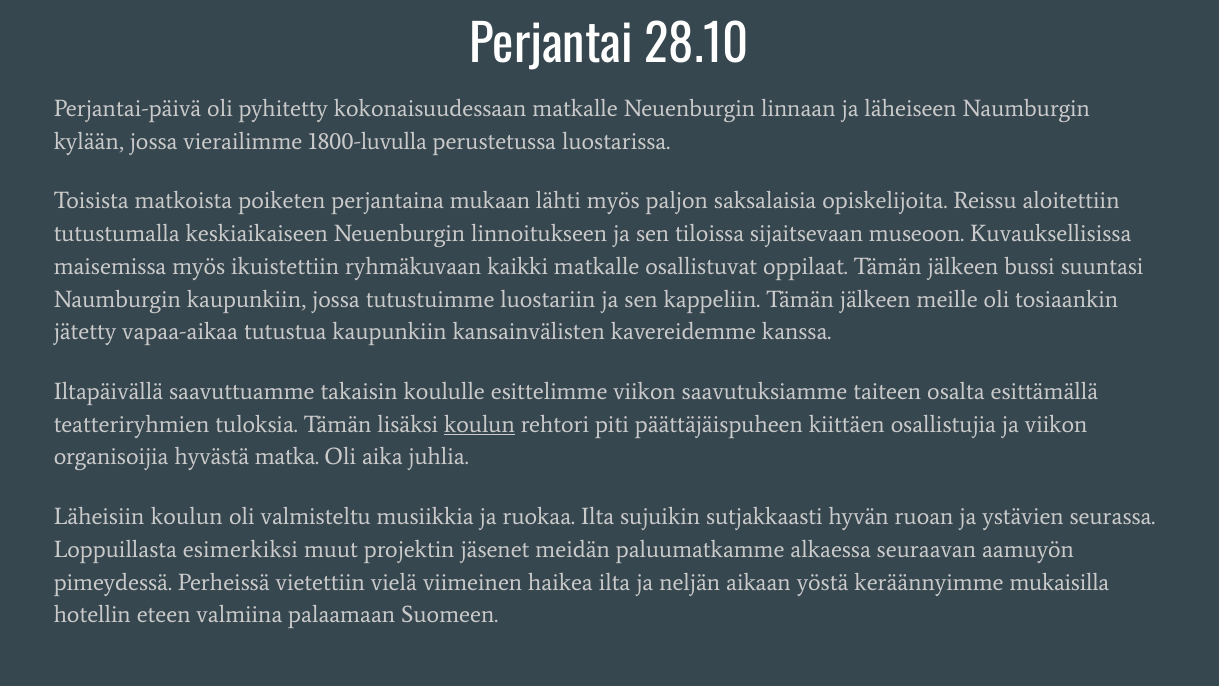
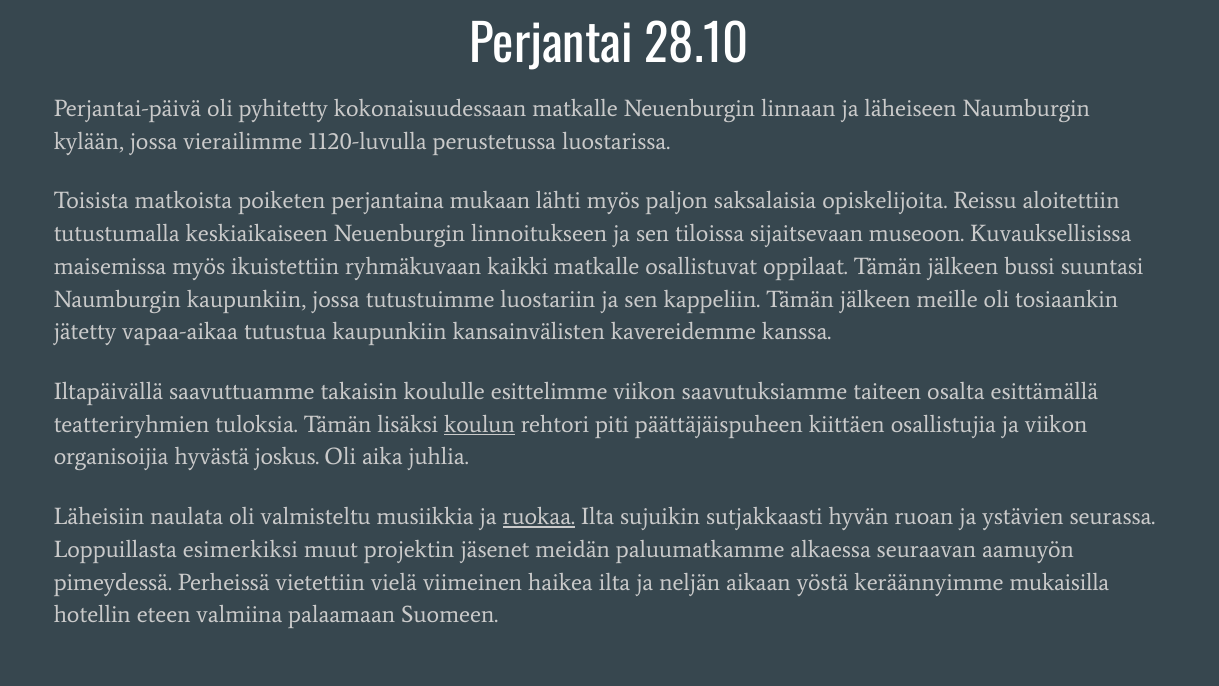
1800-luvulla: 1800-luvulla -> 1120-luvulla (367, 141)
matka: matka -> joskus (287, 457)
Läheisiin koulun: koulun -> naulata (187, 517)
ruokaa underline: none -> present (539, 517)
